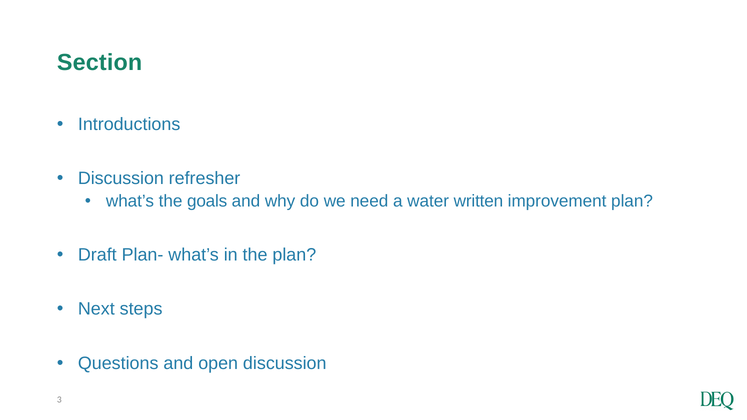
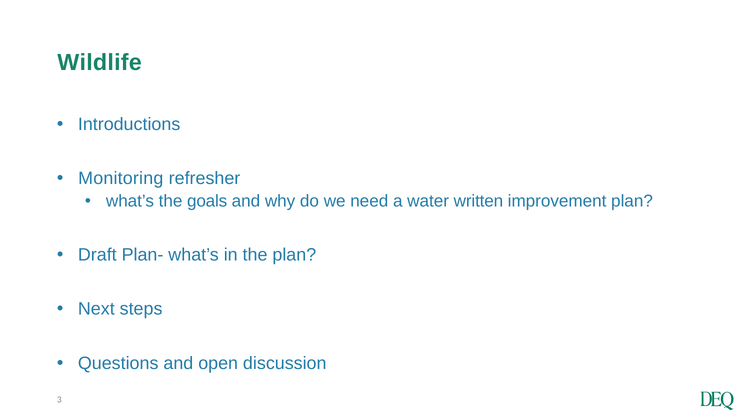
Section: Section -> Wildlife (100, 63)
Discussion: Discussion -> Monitoring (121, 178)
